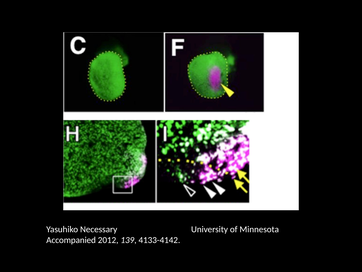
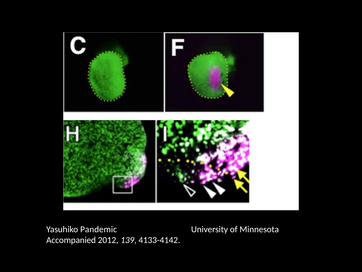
Necessary: Necessary -> Pandemic (99, 229)
